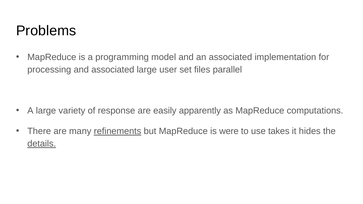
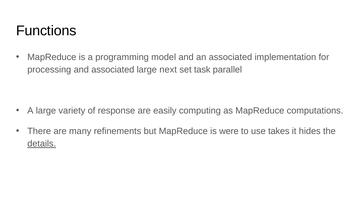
Problems: Problems -> Functions (46, 31)
user: user -> next (168, 70)
files: files -> task (202, 70)
apparently: apparently -> computing (200, 111)
refinements underline: present -> none (118, 131)
